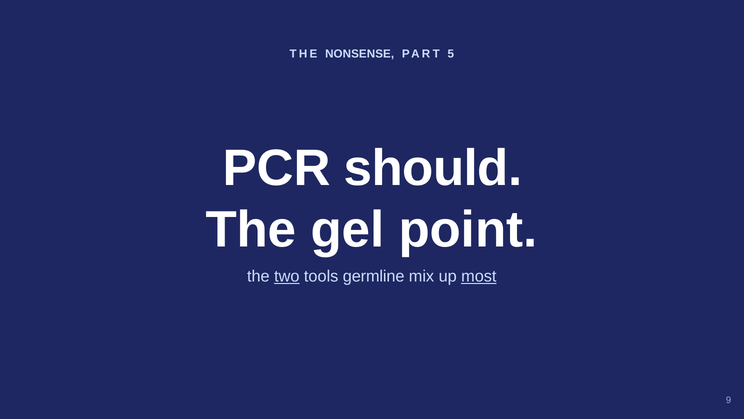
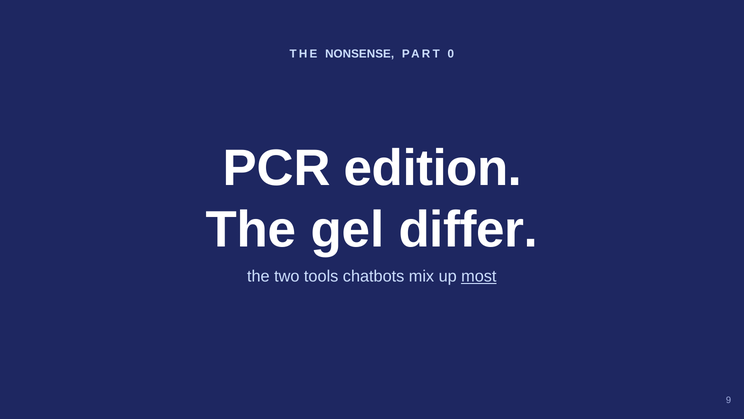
5: 5 -> 0 (451, 54)
should: should -> edition (433, 168)
point: point -> differ (468, 230)
two underline: present -> none (287, 276)
germline: germline -> chatbots (374, 276)
